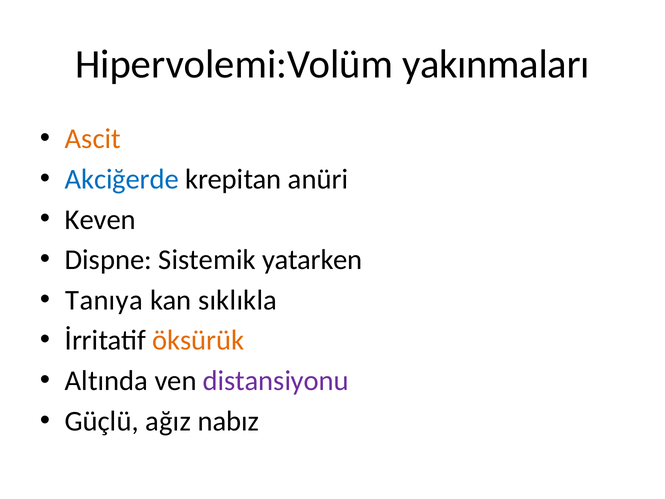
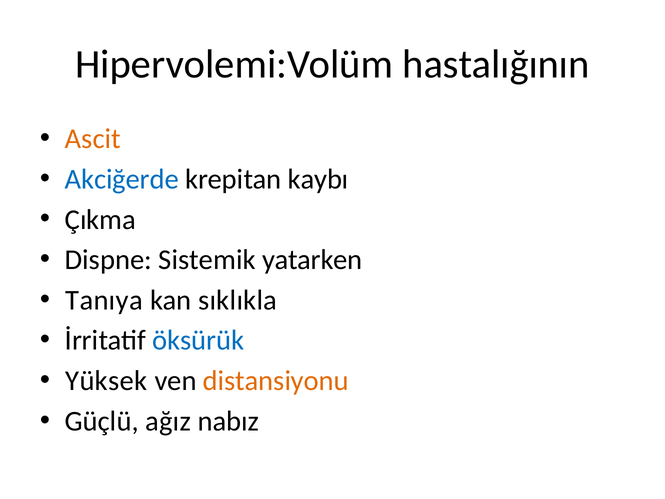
yakınmaları: yakınmaları -> hastalığının (496, 64)
anüri: anüri -> kaybı (318, 179)
Keven: Keven -> Çıkma (100, 219)
öksürük colour: orange -> blue (198, 340)
Altında: Altında -> Yüksek (106, 381)
distansiyonu colour: purple -> orange (276, 381)
